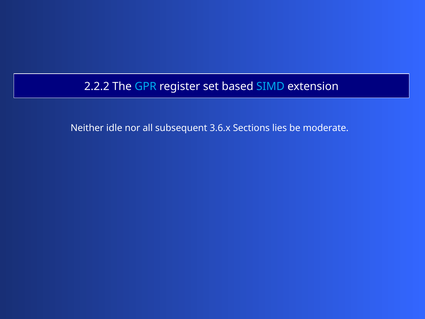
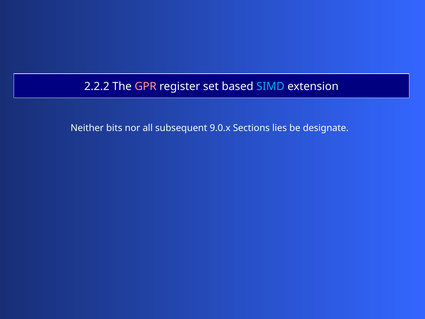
GPR colour: light blue -> pink (146, 87)
idle: idle -> bits (114, 128)
3.6.x: 3.6.x -> 9.0.x (220, 128)
moderate: moderate -> designate (326, 128)
